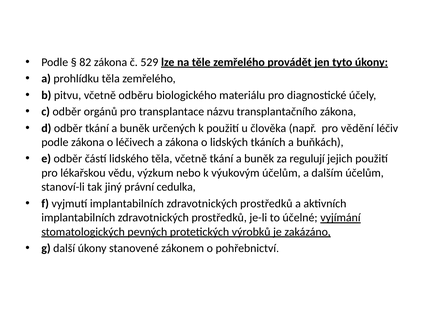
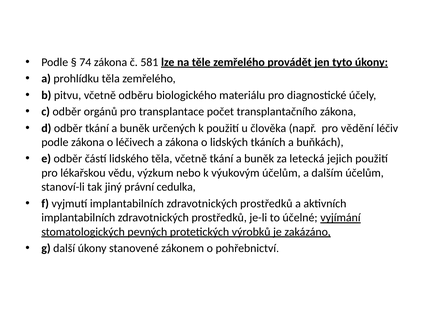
82: 82 -> 74 (85, 62)
529: 529 -> 581 (149, 62)
názvu: názvu -> počet (220, 112)
regulují: regulují -> letecká (307, 159)
